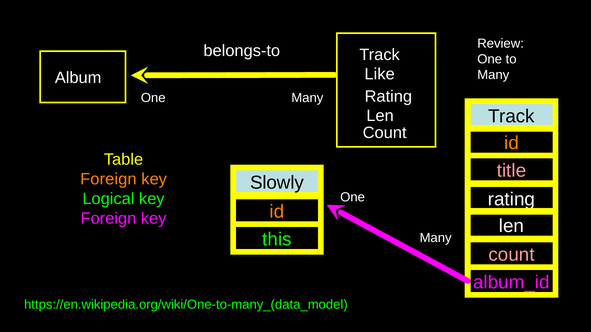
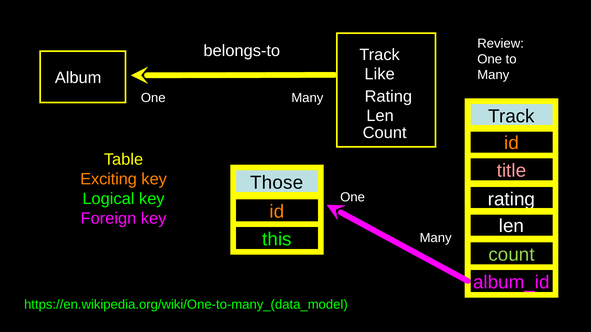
Foreign: Foreign -> Exciting (109, 179)
Slowly: Slowly -> Those (277, 183)
count colour: pink -> light green (512, 255)
